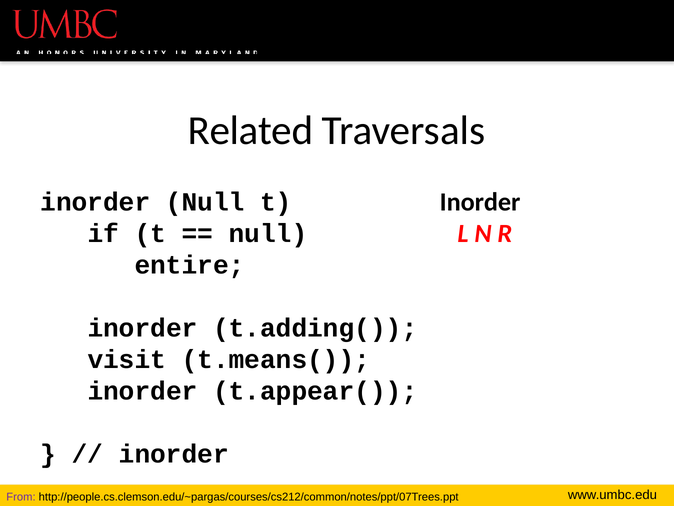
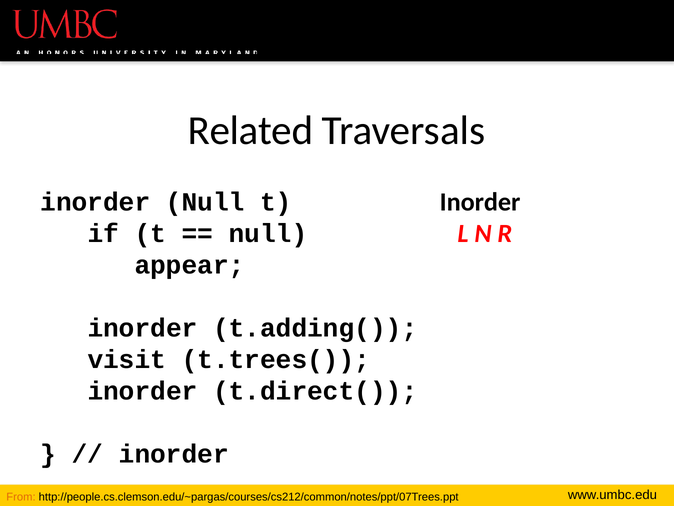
entire: entire -> appear (190, 265)
t.means(: t.means( -> t.trees( (276, 359)
t.appear(: t.appear( -> t.direct( (315, 391)
From colour: purple -> orange (21, 496)
